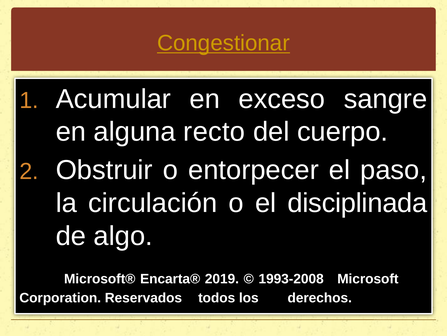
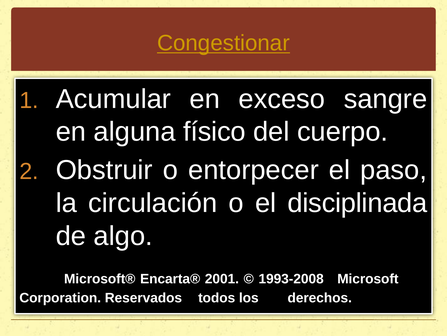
recto: recto -> físico (214, 132)
2019: 2019 -> 2001 (222, 278)
